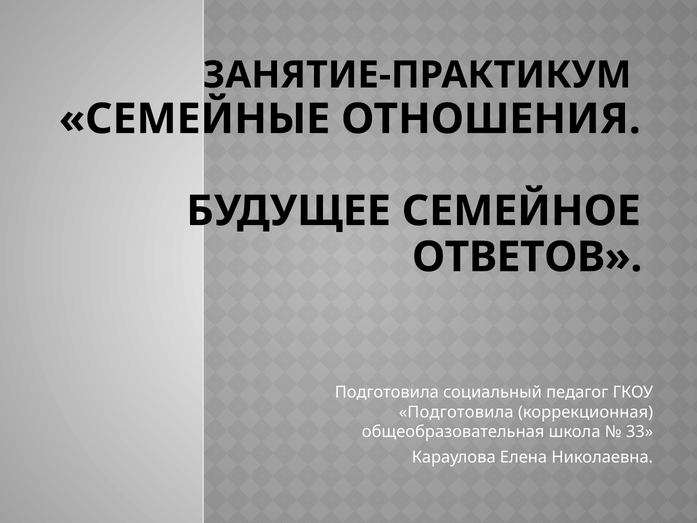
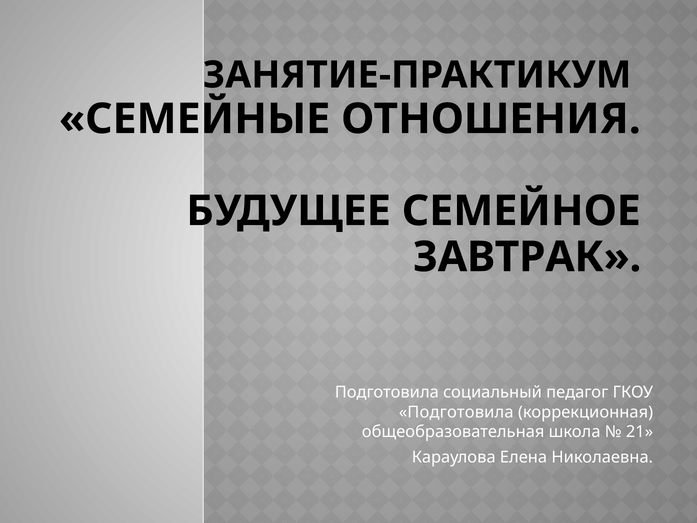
ОТВЕТОВ: ОТВЕТОВ -> ЗАВТРАК (527, 257)
33: 33 -> 21 (640, 432)
